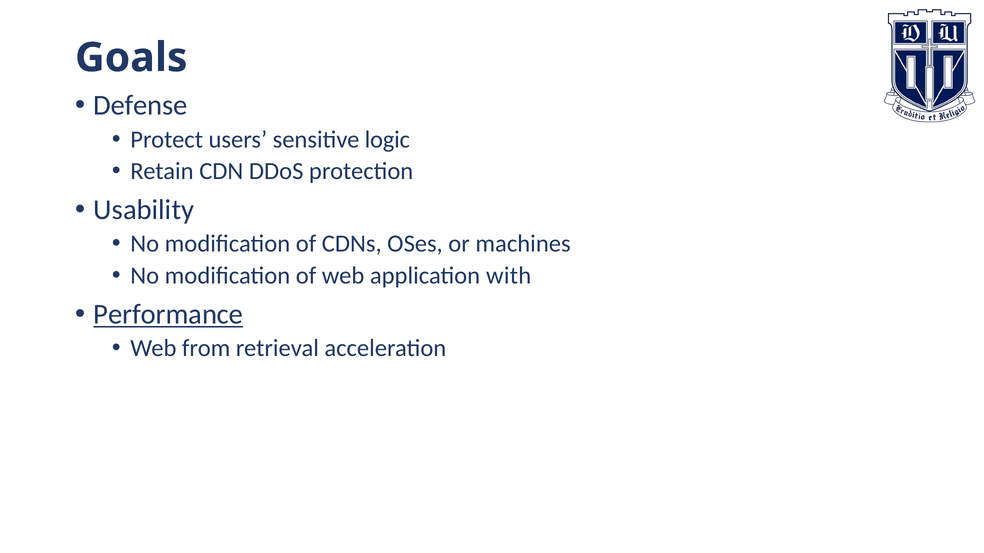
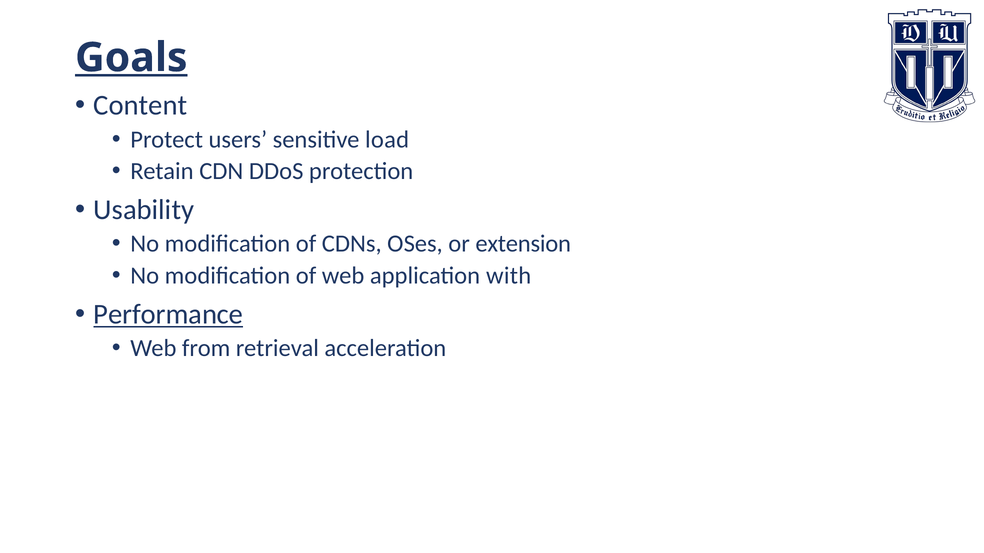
Goals underline: none -> present (131, 58)
Defense: Defense -> Content (140, 106)
logic: logic -> load (387, 140)
machines: machines -> extension (523, 244)
